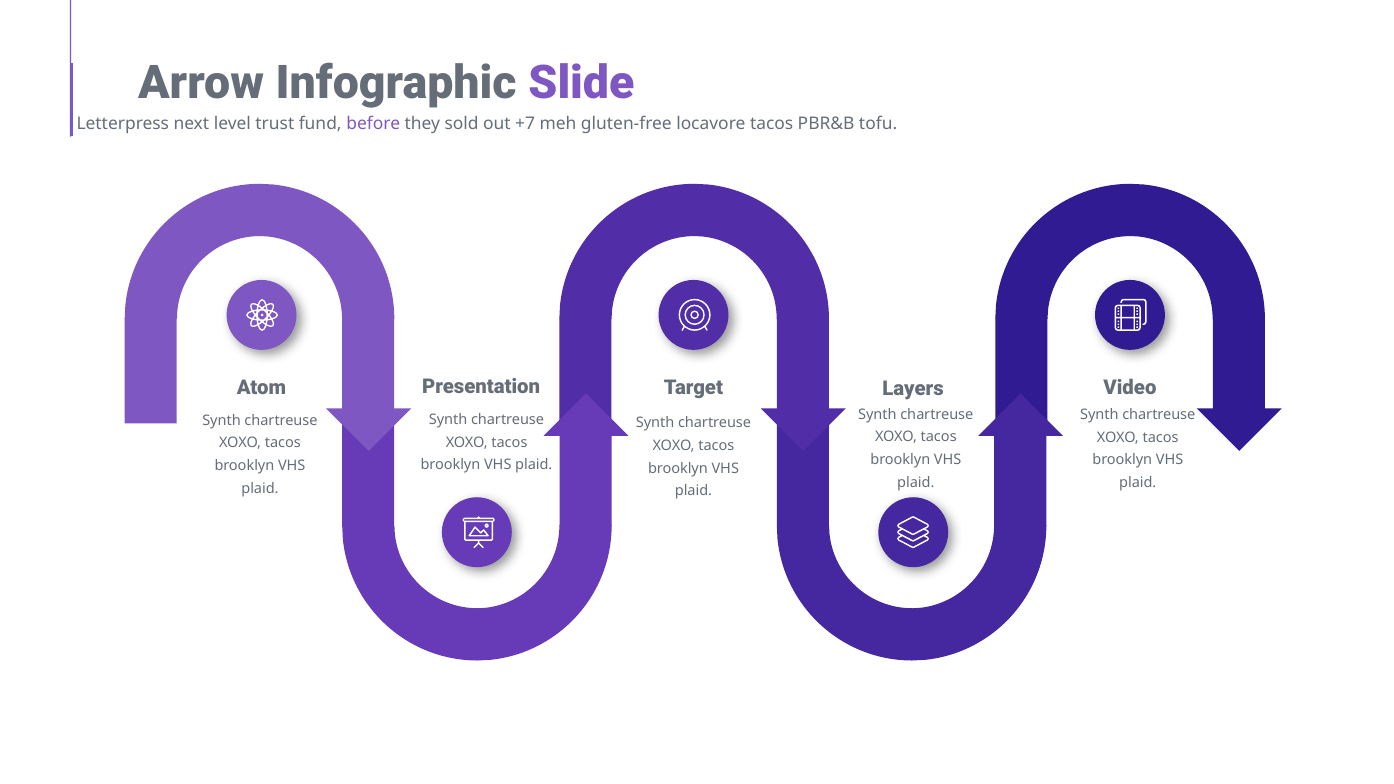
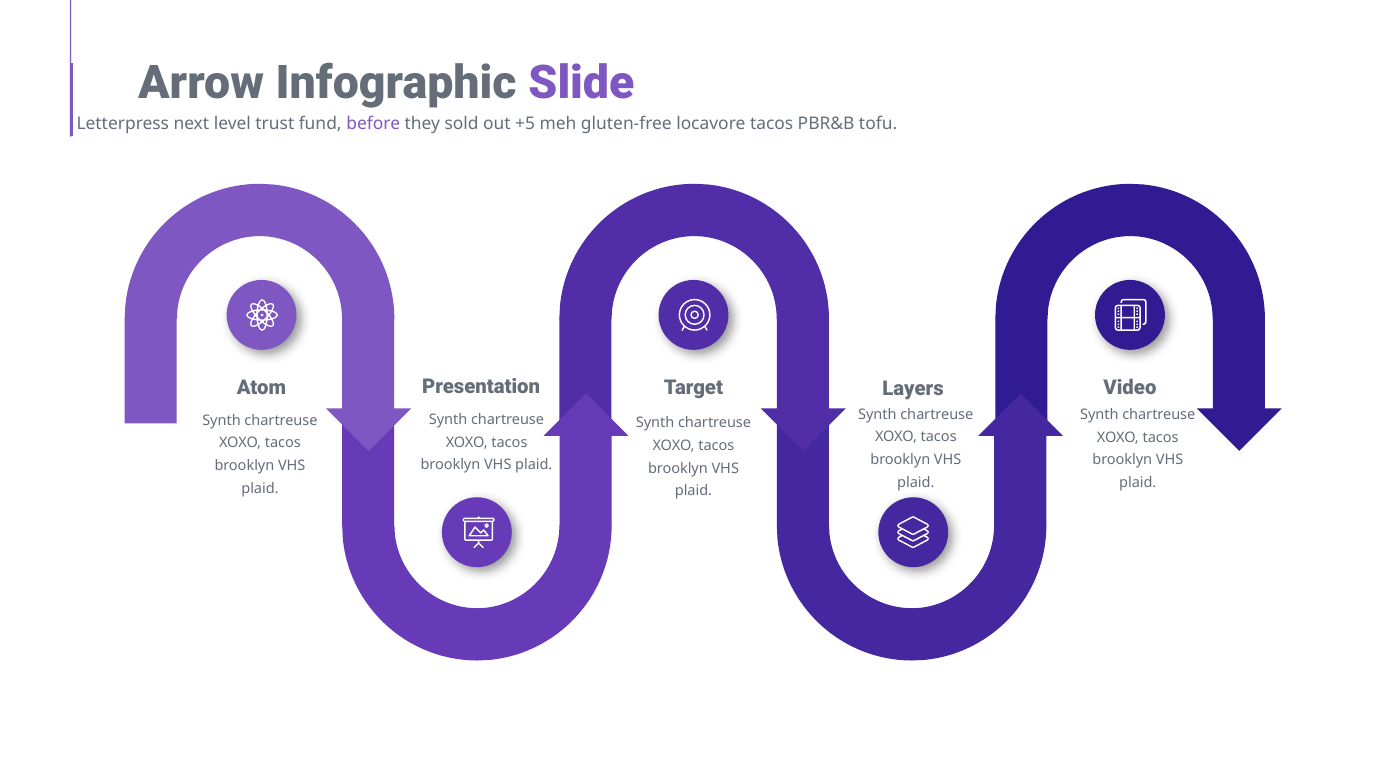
+7: +7 -> +5 (525, 124)
